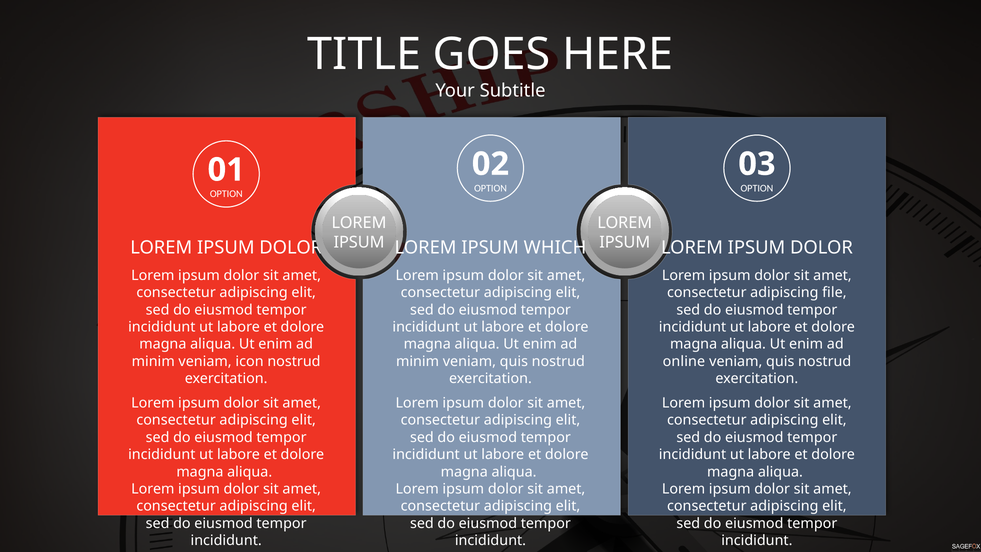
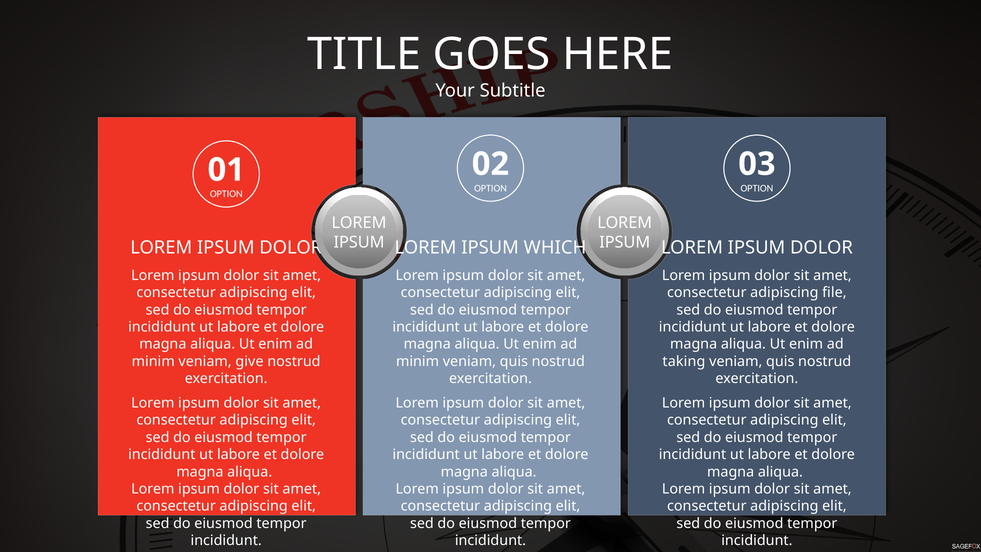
icon: icon -> give (249, 361)
online: online -> taking (684, 361)
